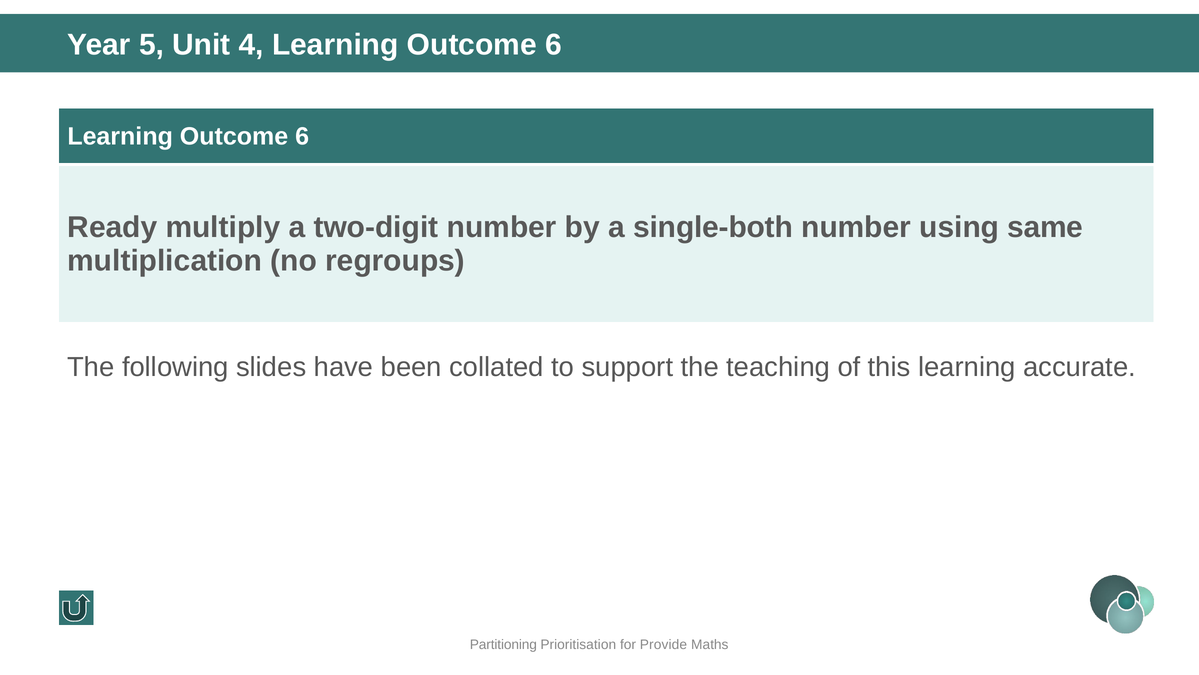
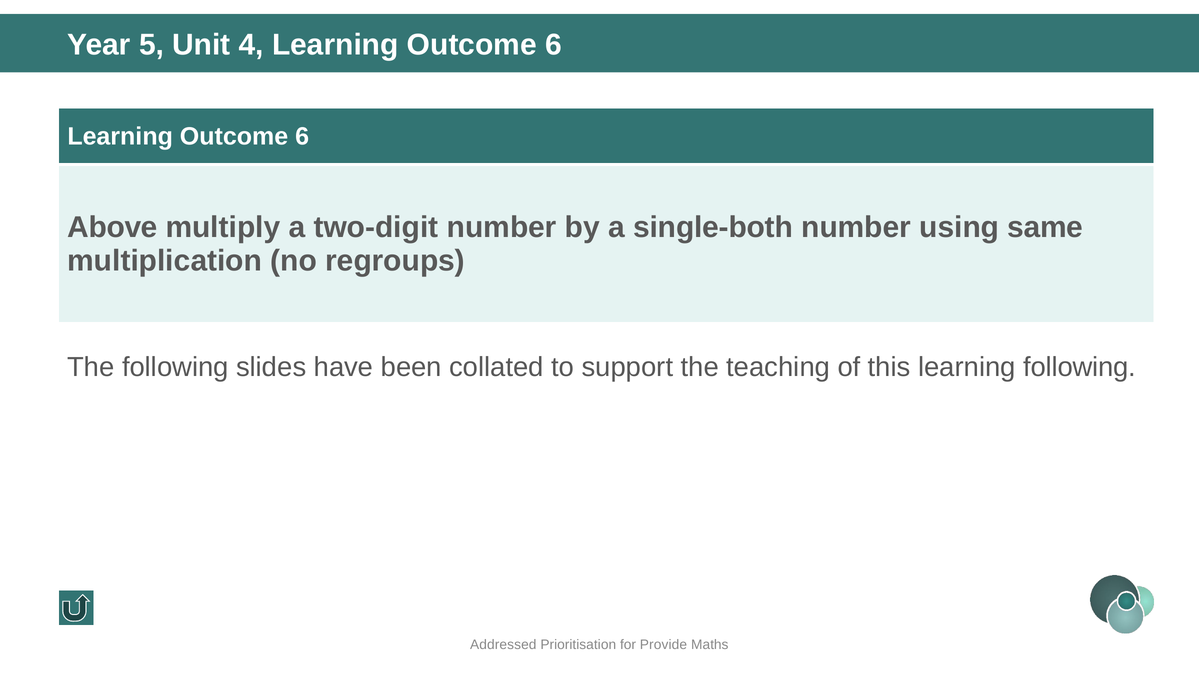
Ready: Ready -> Above (112, 227)
learning accurate: accurate -> following (1080, 367)
Partitioning: Partitioning -> Addressed (503, 644)
